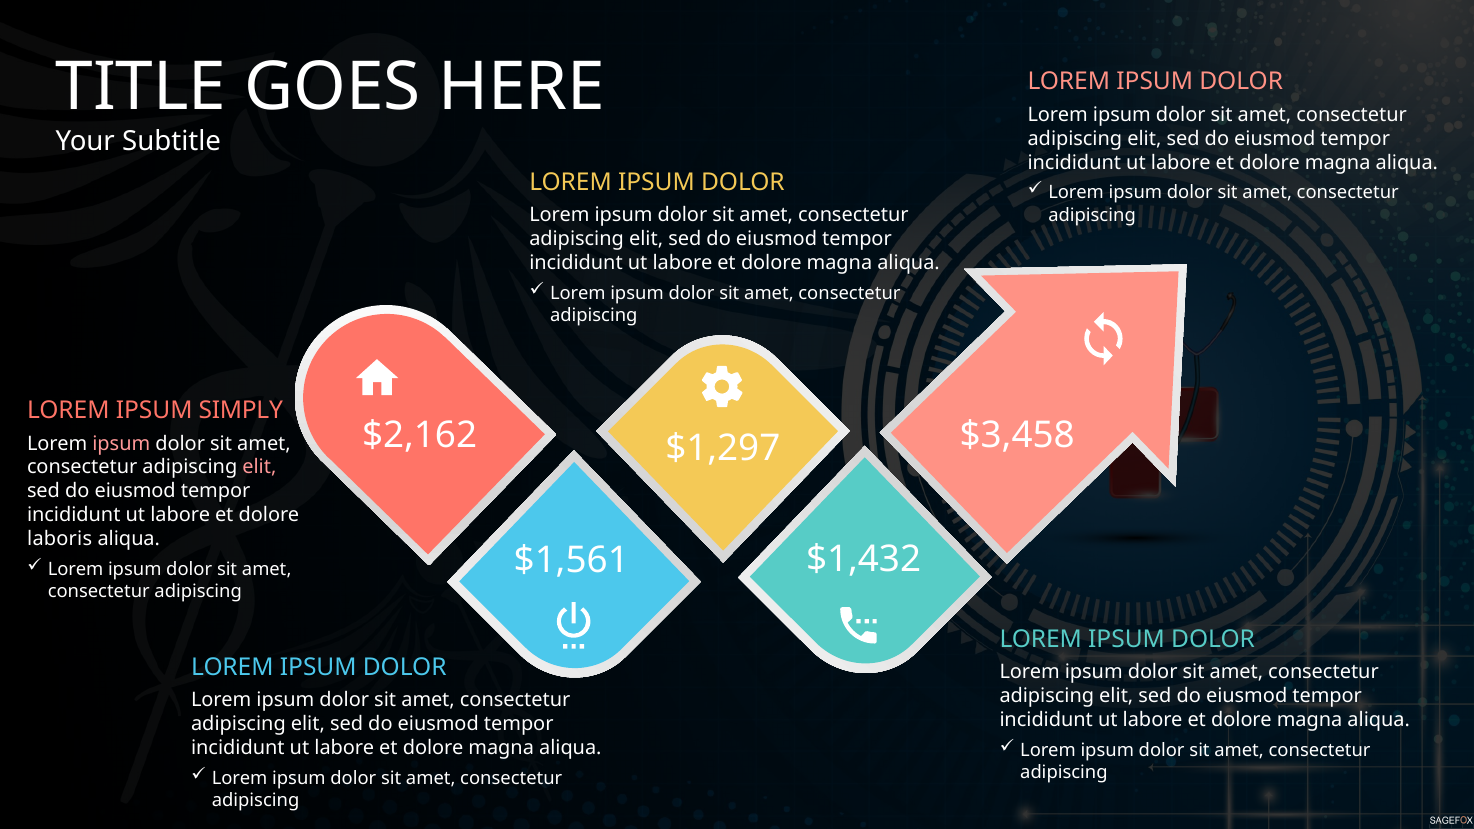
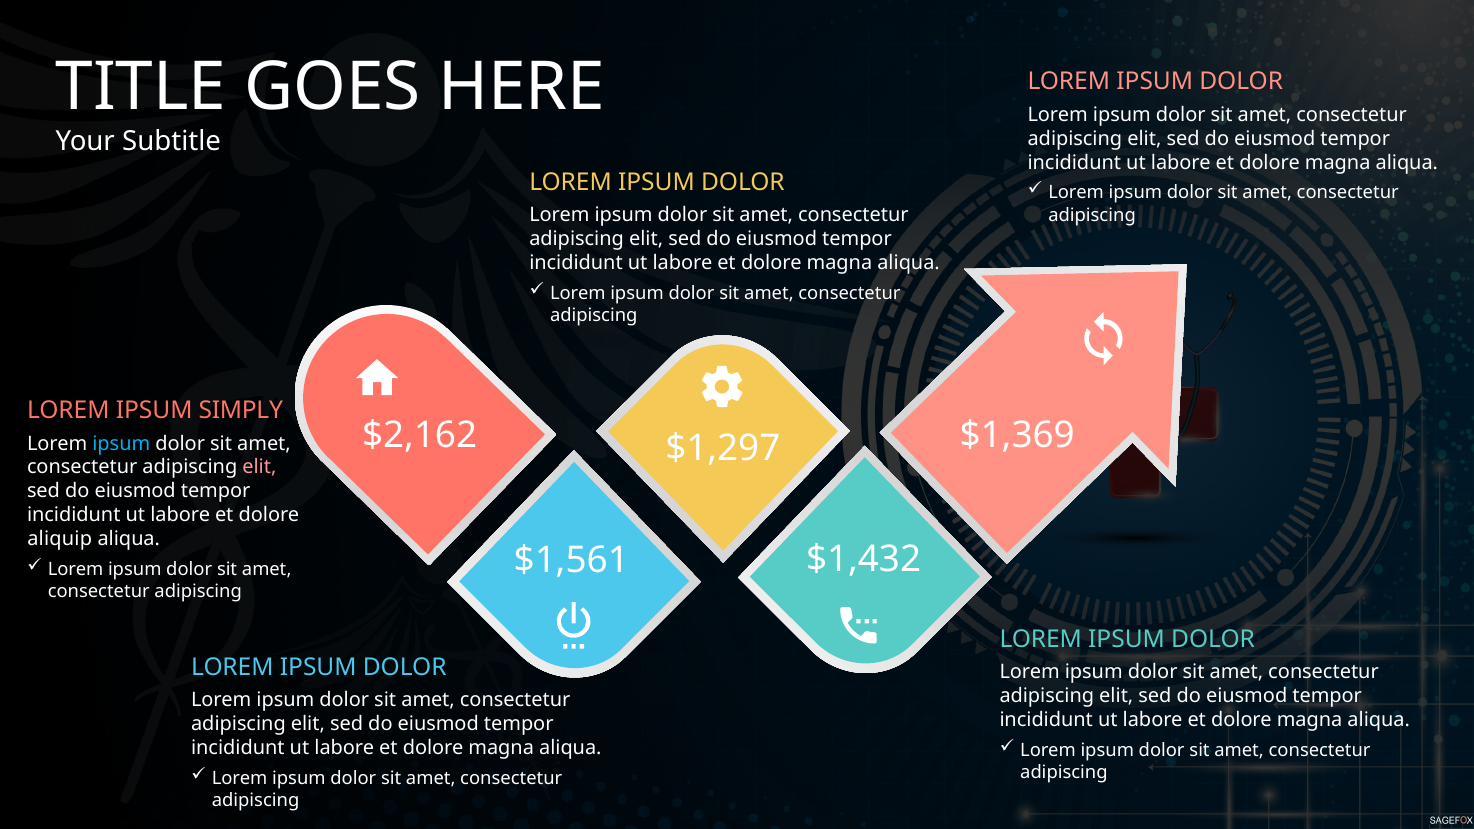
$3,458: $3,458 -> $1,369 (1017, 436)
ipsum colour: pink -> light blue (121, 443)
laboris: laboris -> aliquip (60, 539)
